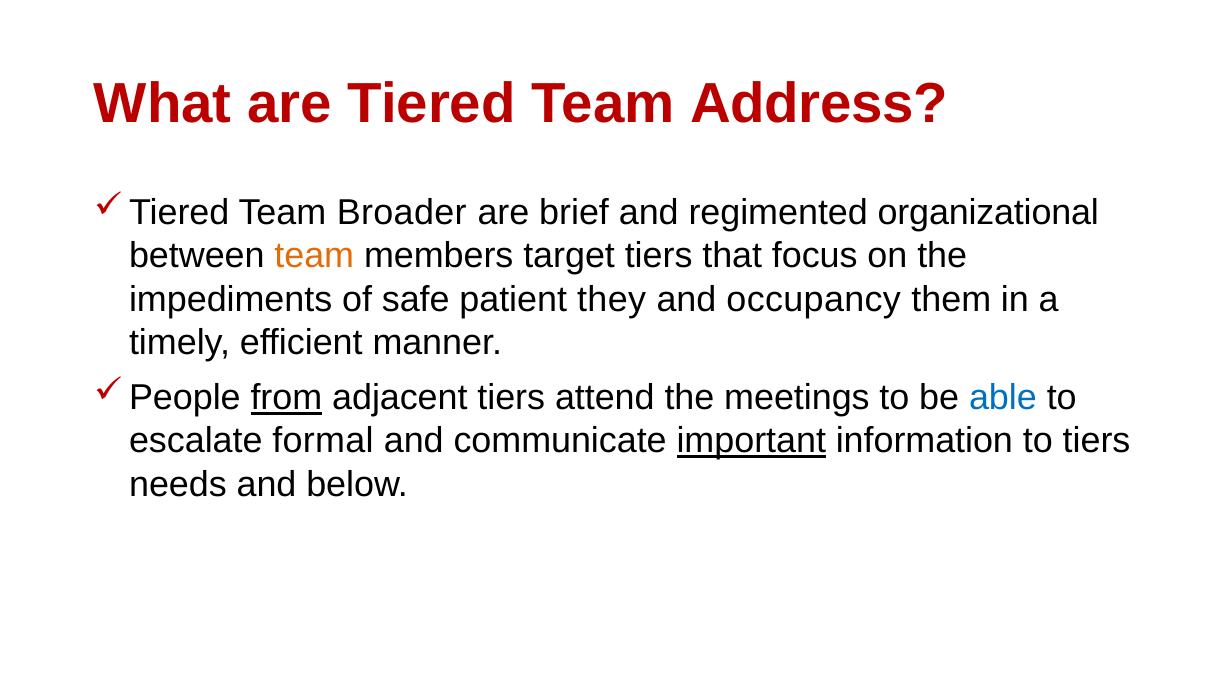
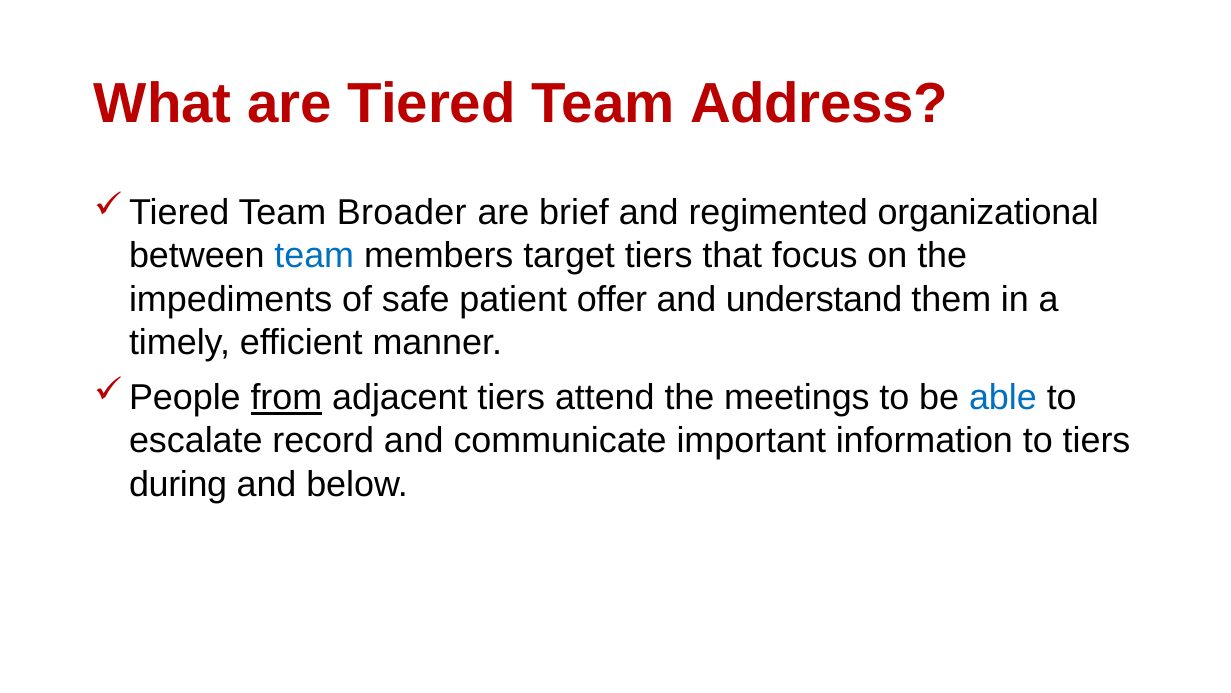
team colour: orange -> blue (314, 256)
they: they -> offer (612, 299)
occupancy: occupancy -> understand (814, 299)
formal: formal -> record (323, 441)
important underline: present -> none (751, 441)
needs: needs -> during (178, 484)
